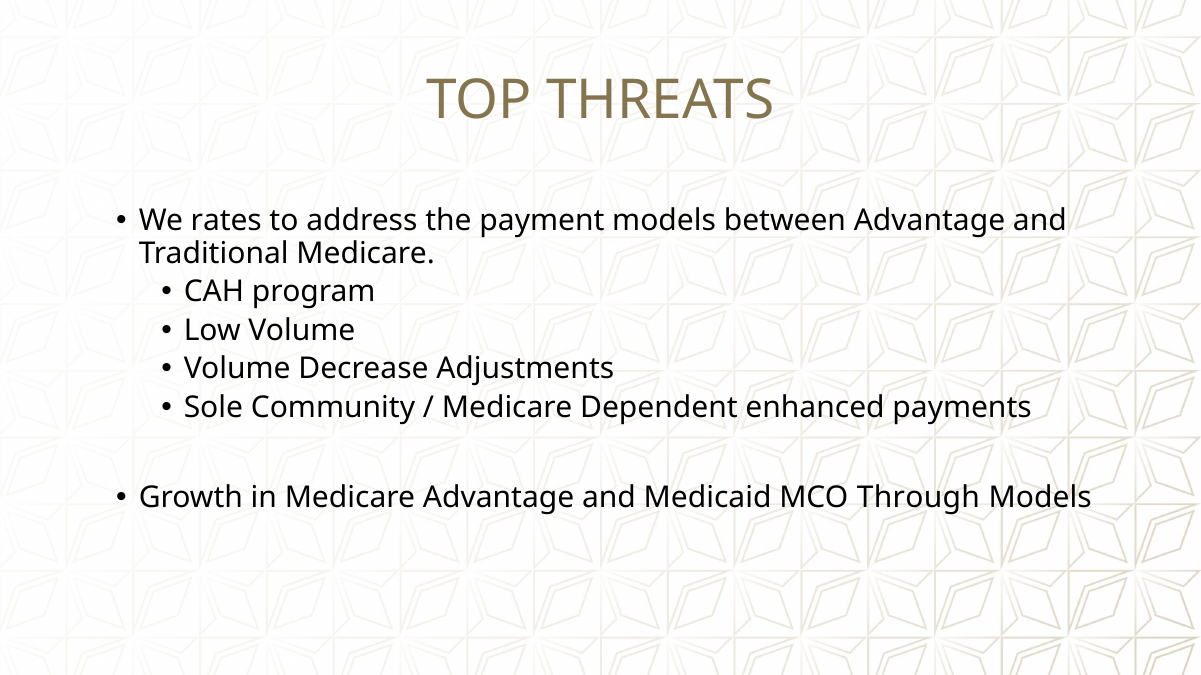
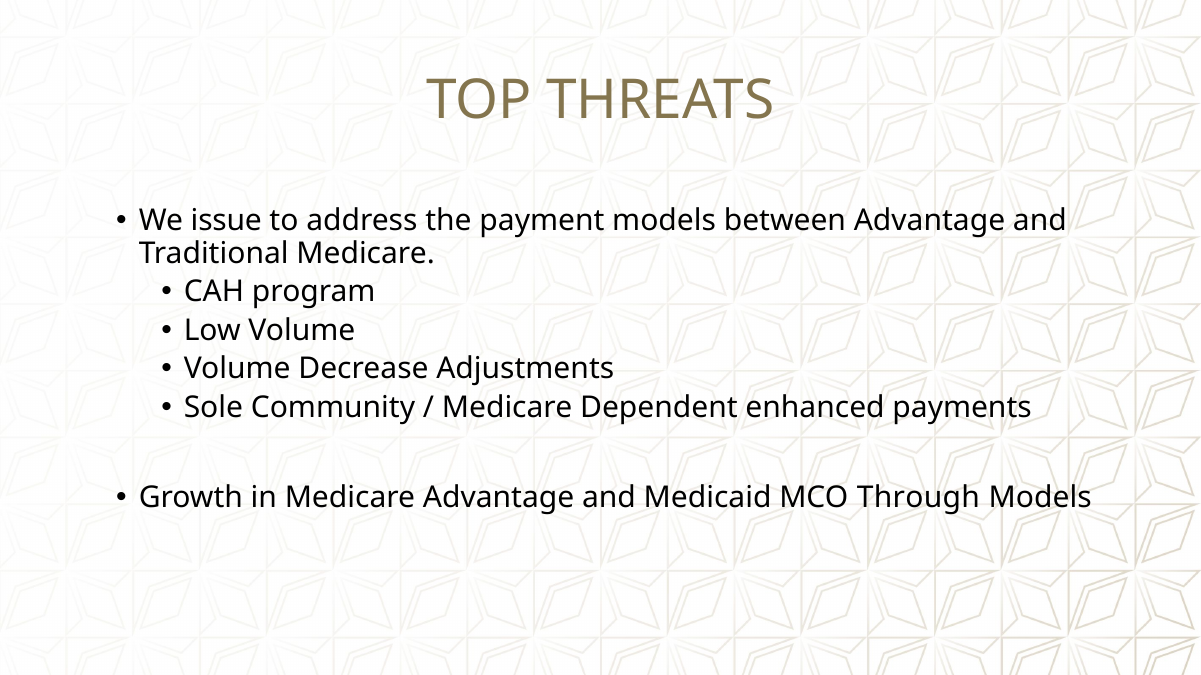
rates: rates -> issue (226, 221)
